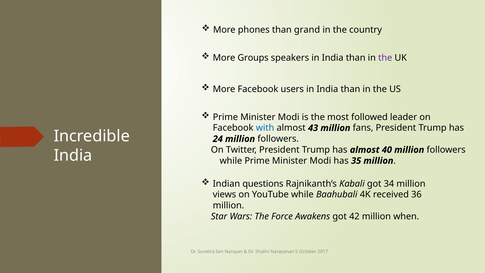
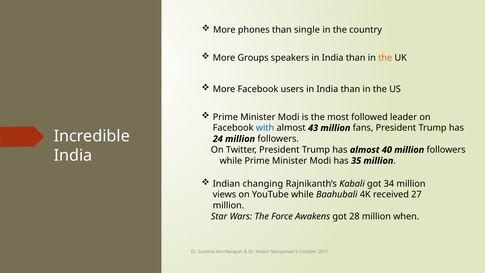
grand: grand -> single (307, 30)
the colour: purple -> orange (385, 58)
questions: questions -> changing (263, 184)
36: 36 -> 27 (416, 195)
42: 42 -> 28 (354, 216)
